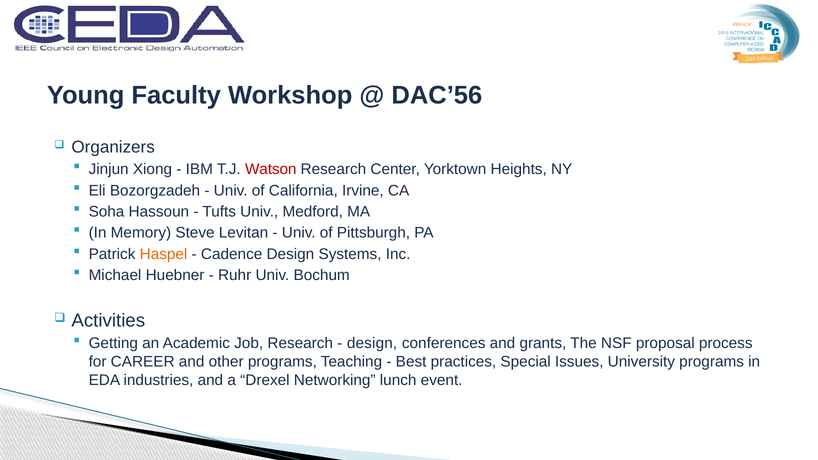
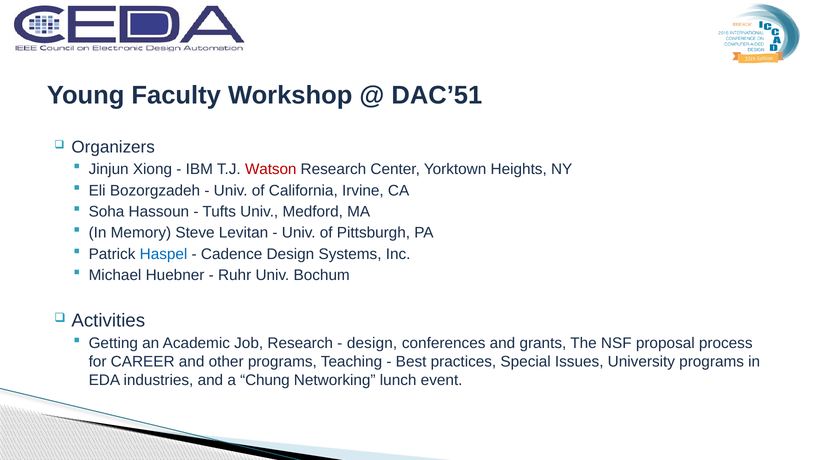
DAC’56: DAC’56 -> DAC’51 (437, 95)
Haspel colour: orange -> blue (164, 254)
Drexel: Drexel -> Chung (265, 380)
